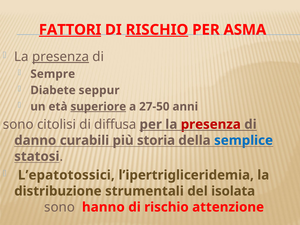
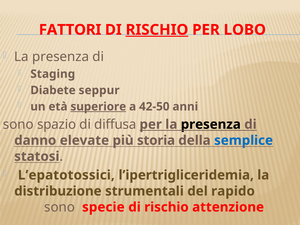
FATTORI underline: present -> none (70, 30)
ASMA: ASMA -> LOBO (245, 30)
presenza underline: present -> none (61, 57)
Sempre: Sempre -> Staging (53, 74)
27-50: 27-50 -> 42-50 (154, 107)
citolisi: citolisi -> spazio (57, 124)
presenza colour: red -> black (211, 124)
curabili: curabili -> elevate (84, 140)
isolata: isolata -> rapido (233, 191)
hanno: hanno -> specie (103, 207)
